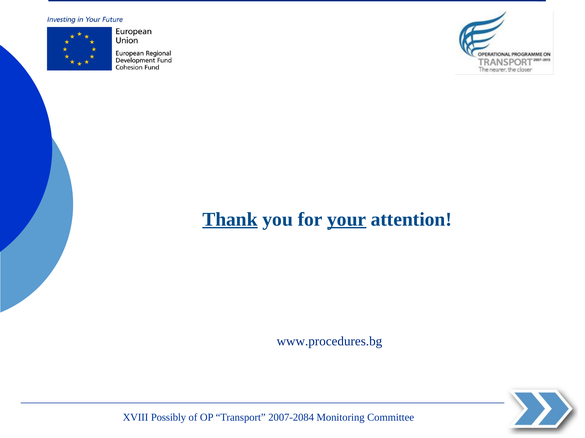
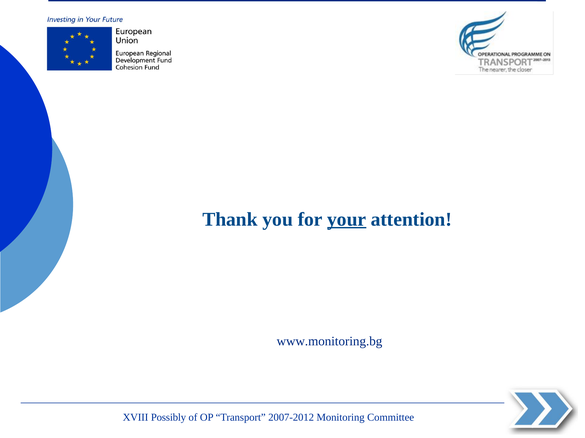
Thank underline: present -> none (230, 220)
www.procedures.bg: www.procedures.bg -> www.monitoring.bg (330, 342)
2007-2084: 2007-2084 -> 2007-2012 (291, 418)
